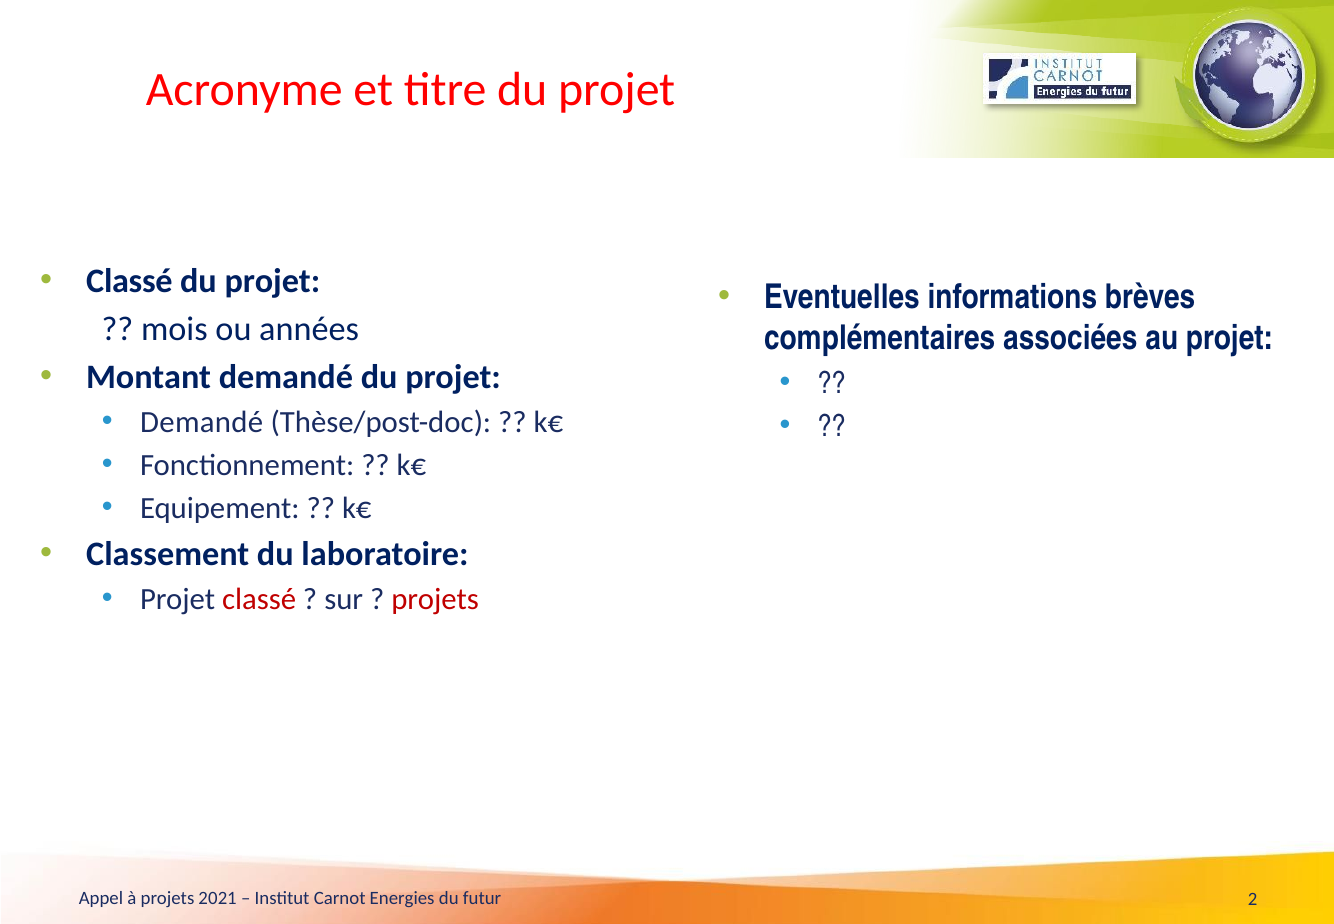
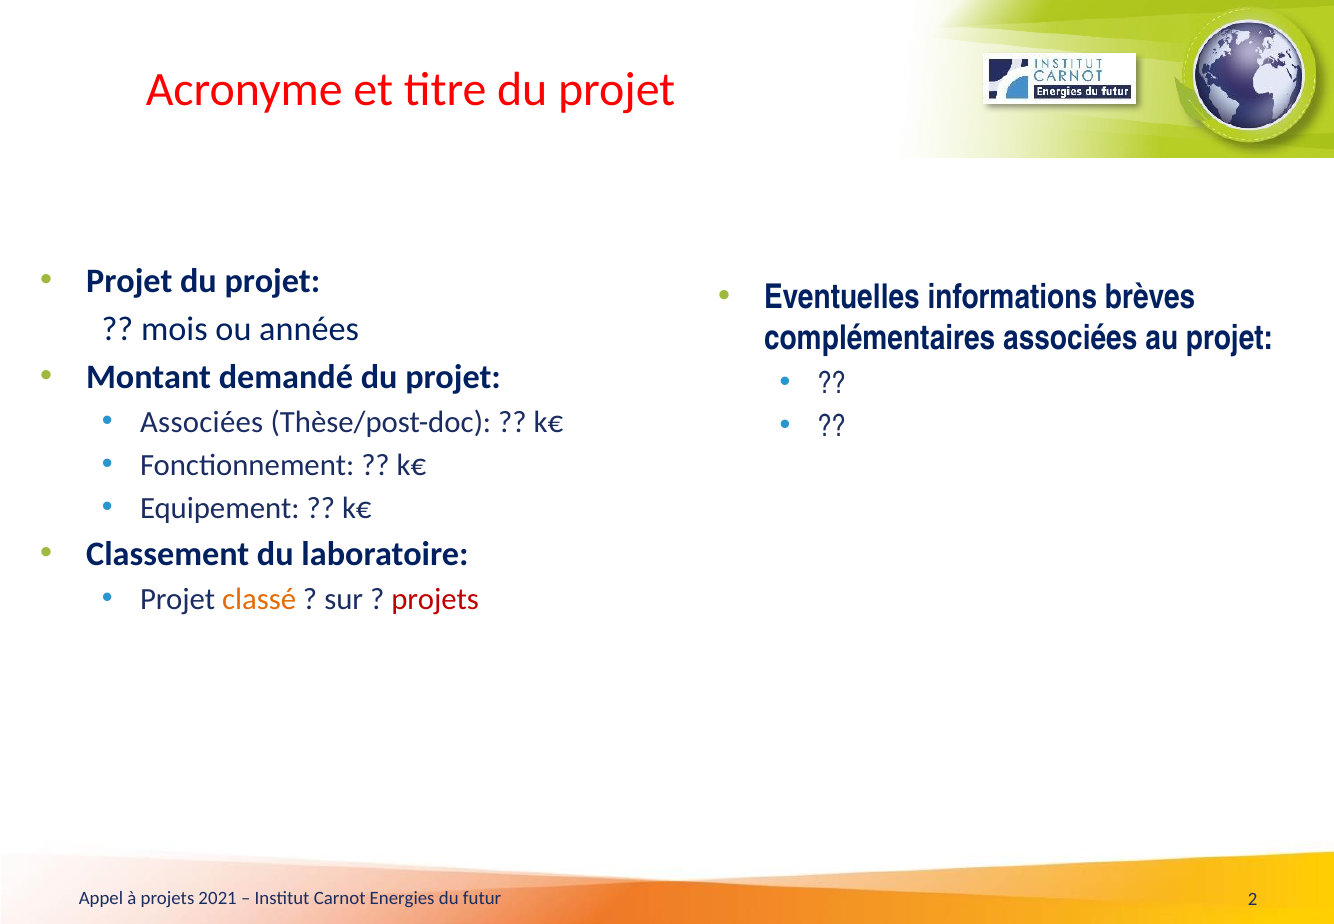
Classé: Classé -> Projet (129, 281)
Demandé: Demandé -> Associées (202, 422)
classé colour: red -> orange (259, 599)
